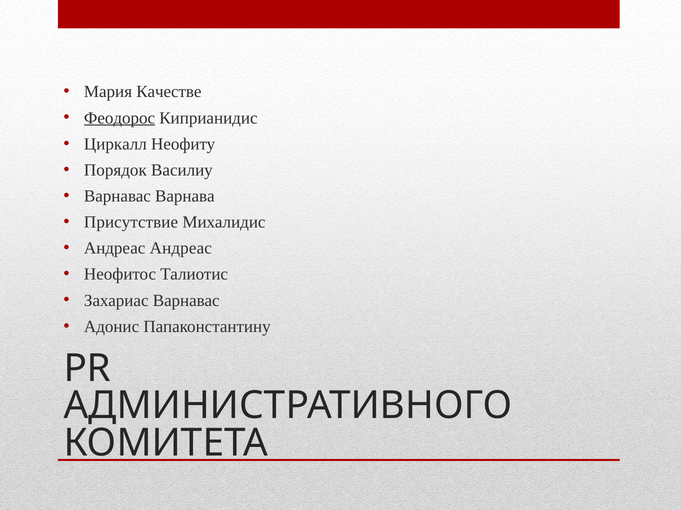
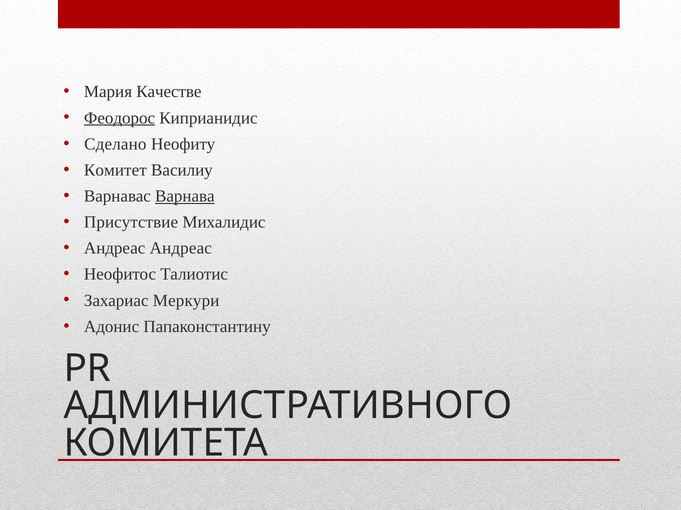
Циркалл: Циркалл -> Сделано (115, 144)
Порядок: Порядок -> Комитет (115, 170)
Варнава underline: none -> present (185, 196)
Захариас Варнавас: Варнавас -> Меркури (186, 301)
